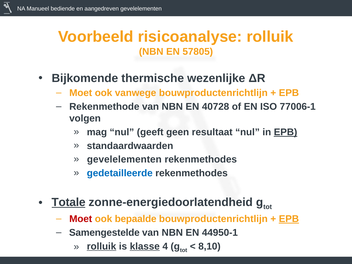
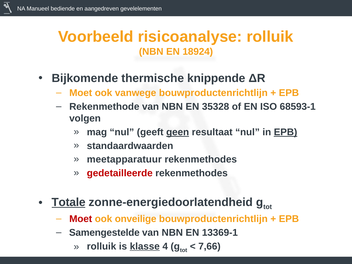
57805: 57805 -> 18924 (198, 52)
wezenlijke: wezenlijke -> knippende (216, 78)
40728: 40728 -> 35328 (216, 107)
77006-1: 77006-1 -> 68593-1 (298, 107)
geen underline: none -> present (178, 132)
gevelelementen: gevelelementen -> meetapparatuur (124, 160)
gedetailleerde colour: blue -> red (120, 173)
bepaalde: bepaalde -> onveilige (136, 219)
EPB underline: present -> none (289, 219)
44950-1: 44950-1 -> 13369-1 (220, 233)
rolluik underline: present -> none (102, 246)
8,10: 8,10 -> 7,66 (209, 246)
